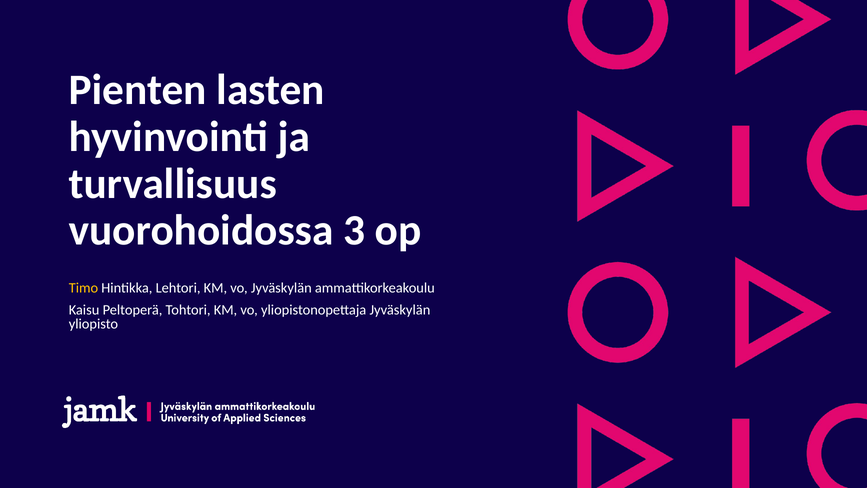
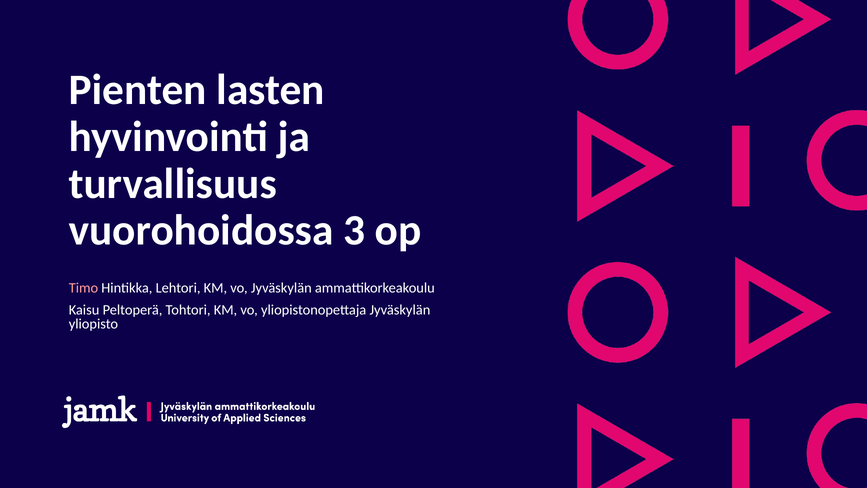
Timo colour: yellow -> pink (83, 288)
